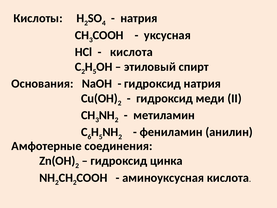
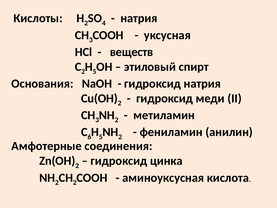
кислота: кислота -> веществ (132, 52)
